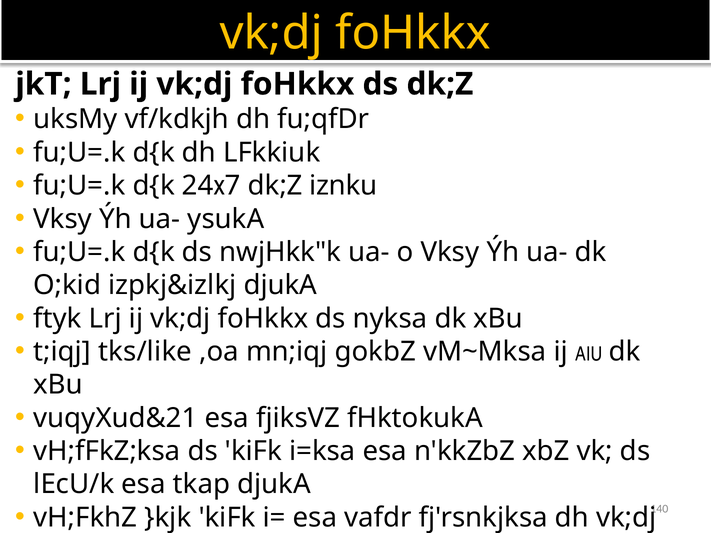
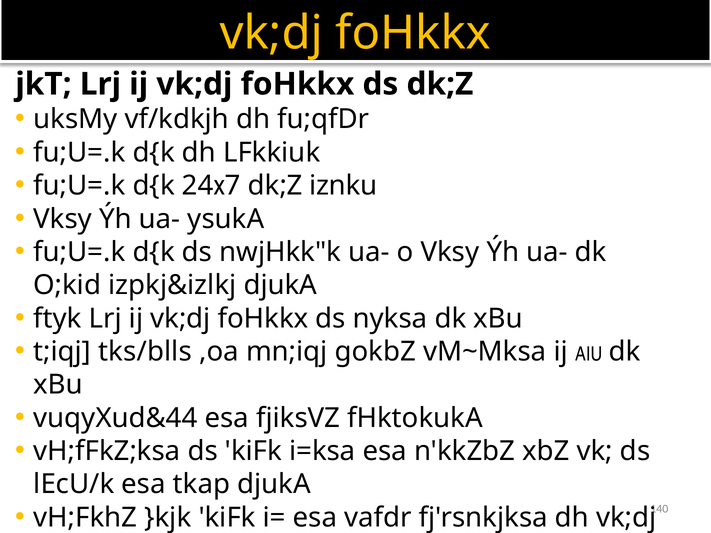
tks/like: tks/like -> tks/blls (145, 352)
vuqyXud&21: vuqyXud&21 -> vuqyXud&44 (115, 418)
